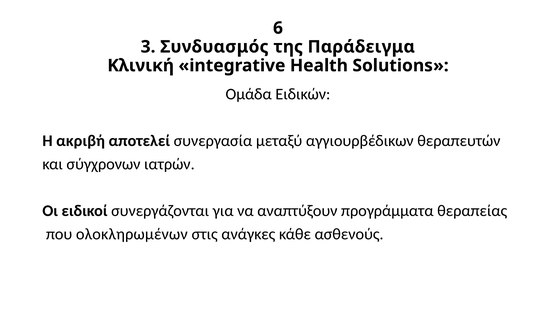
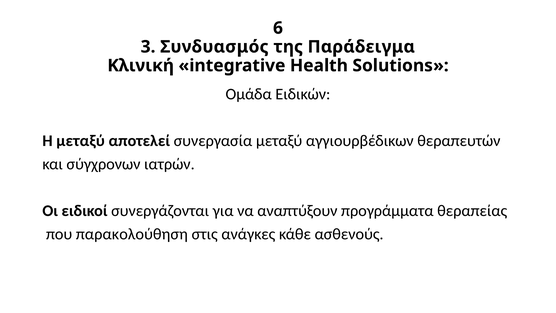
Η ακριβή: ακριβή -> μεταξύ (81, 141)
ολοκληρωμένων: ολοκληρωμένων -> παρακολούθηση (132, 234)
